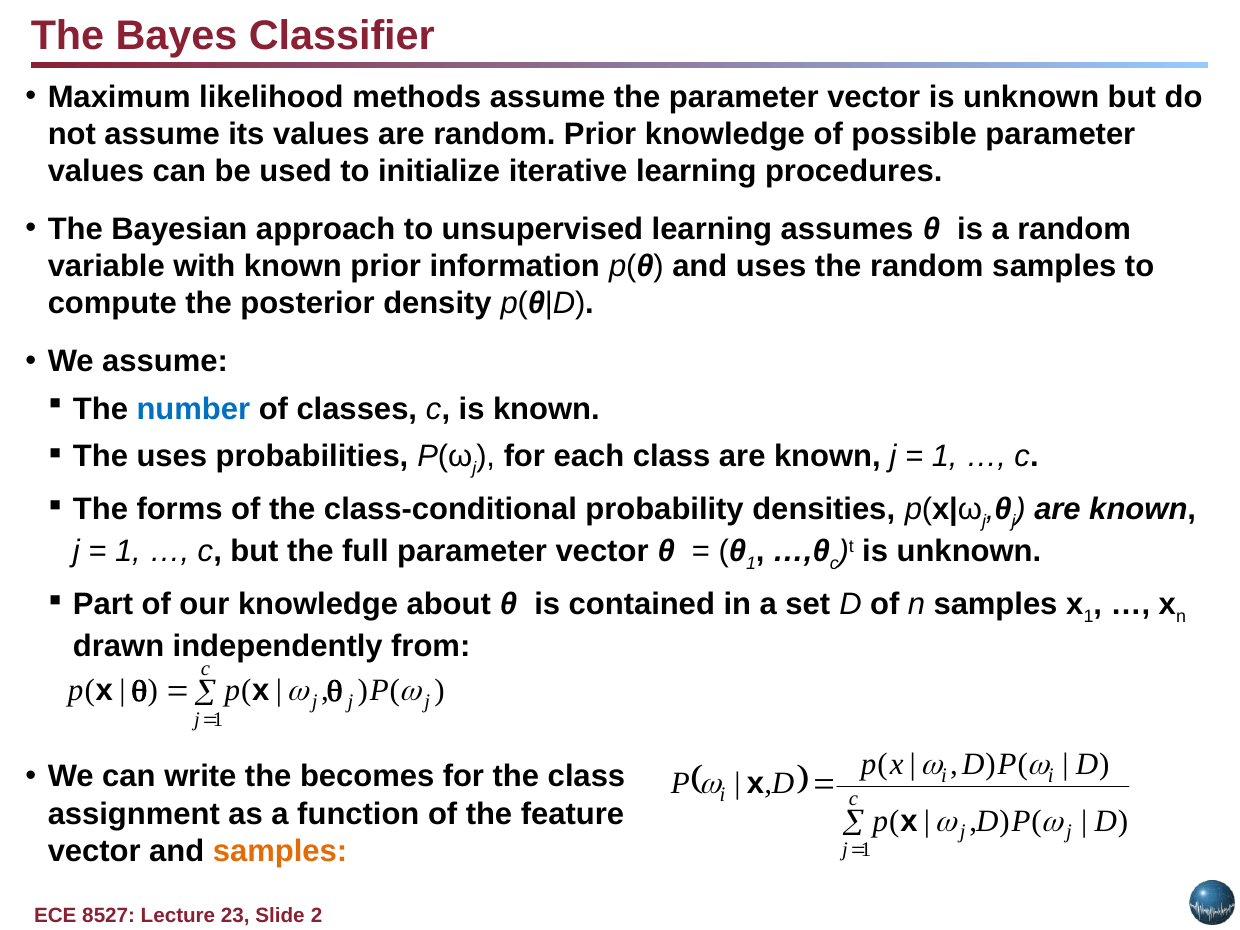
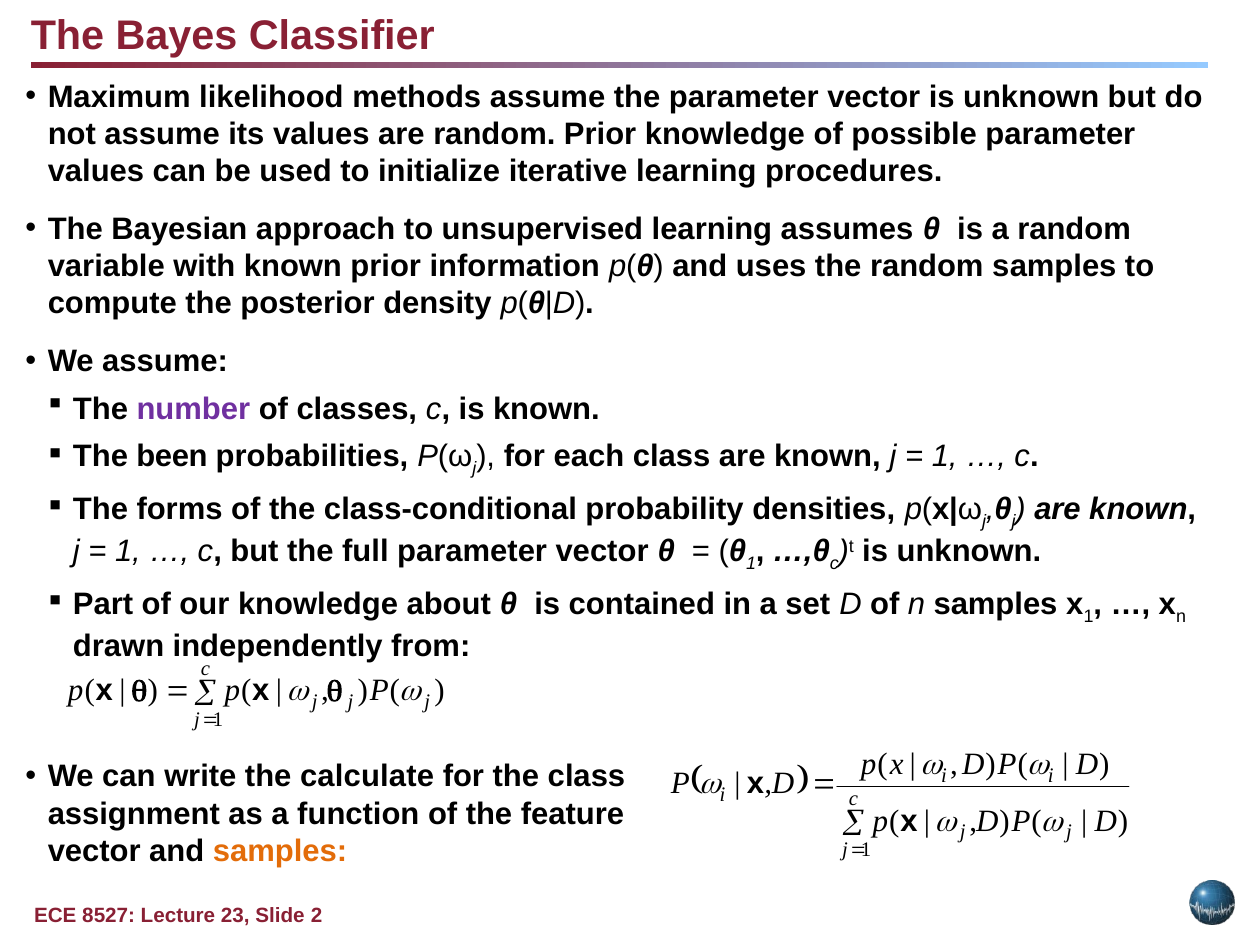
number colour: blue -> purple (193, 409)
The uses: uses -> been (172, 457)
becomes: becomes -> calculate (367, 777)
